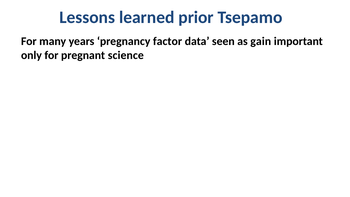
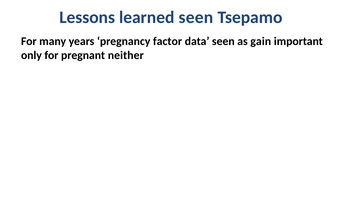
learned prior: prior -> seen (196, 17)
science: science -> neither (126, 55)
